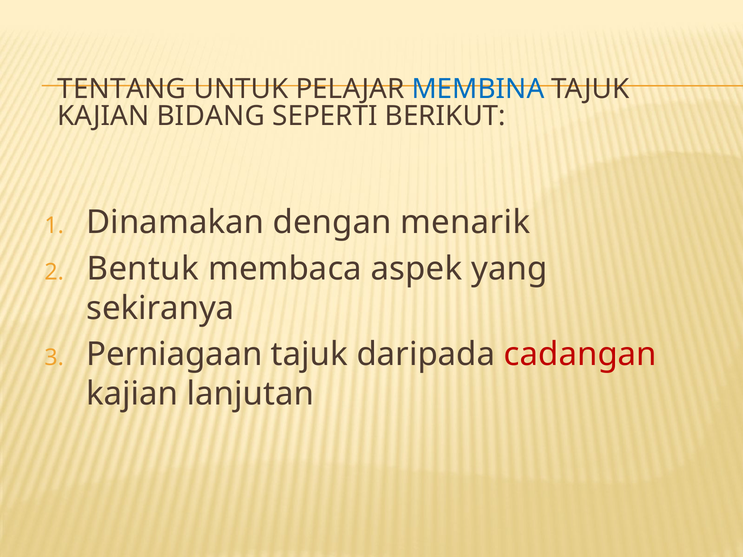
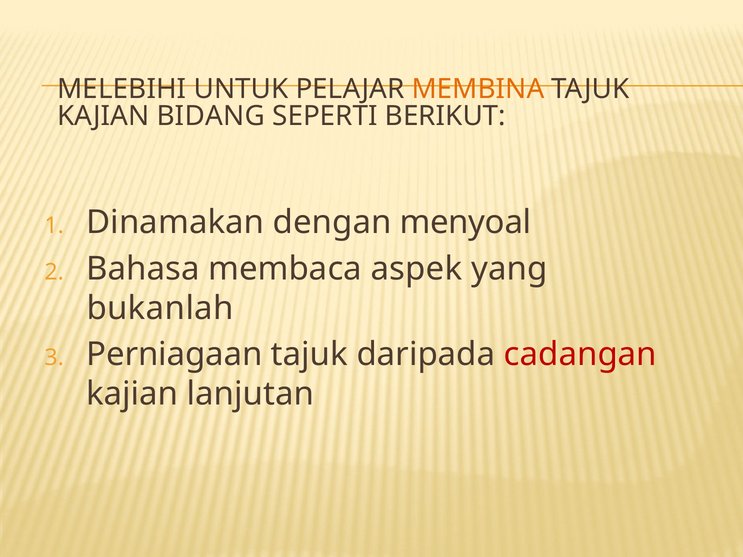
TENTANG: TENTANG -> MELEBIHI (122, 89)
MEMBINA colour: blue -> orange (478, 89)
menarik: menarik -> menyoal (465, 223)
Bentuk: Bentuk -> Bahasa (143, 269)
sekiranya: sekiranya -> bukanlah (160, 308)
